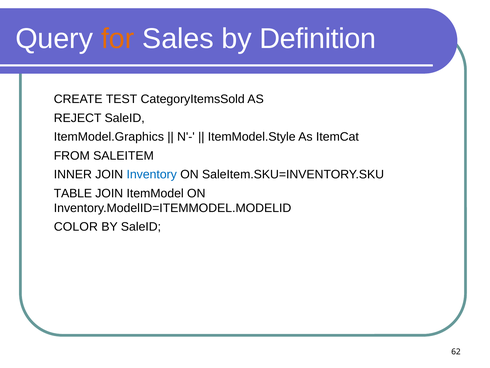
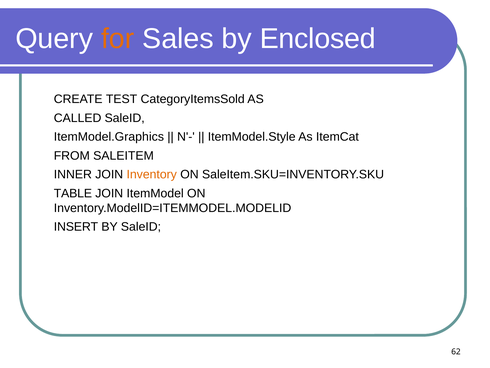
Definition: Definition -> Enclosed (318, 39)
REJECT: REJECT -> CALLED (78, 118)
Inventory colour: blue -> orange (152, 174)
COLOR: COLOR -> INSERT (76, 227)
